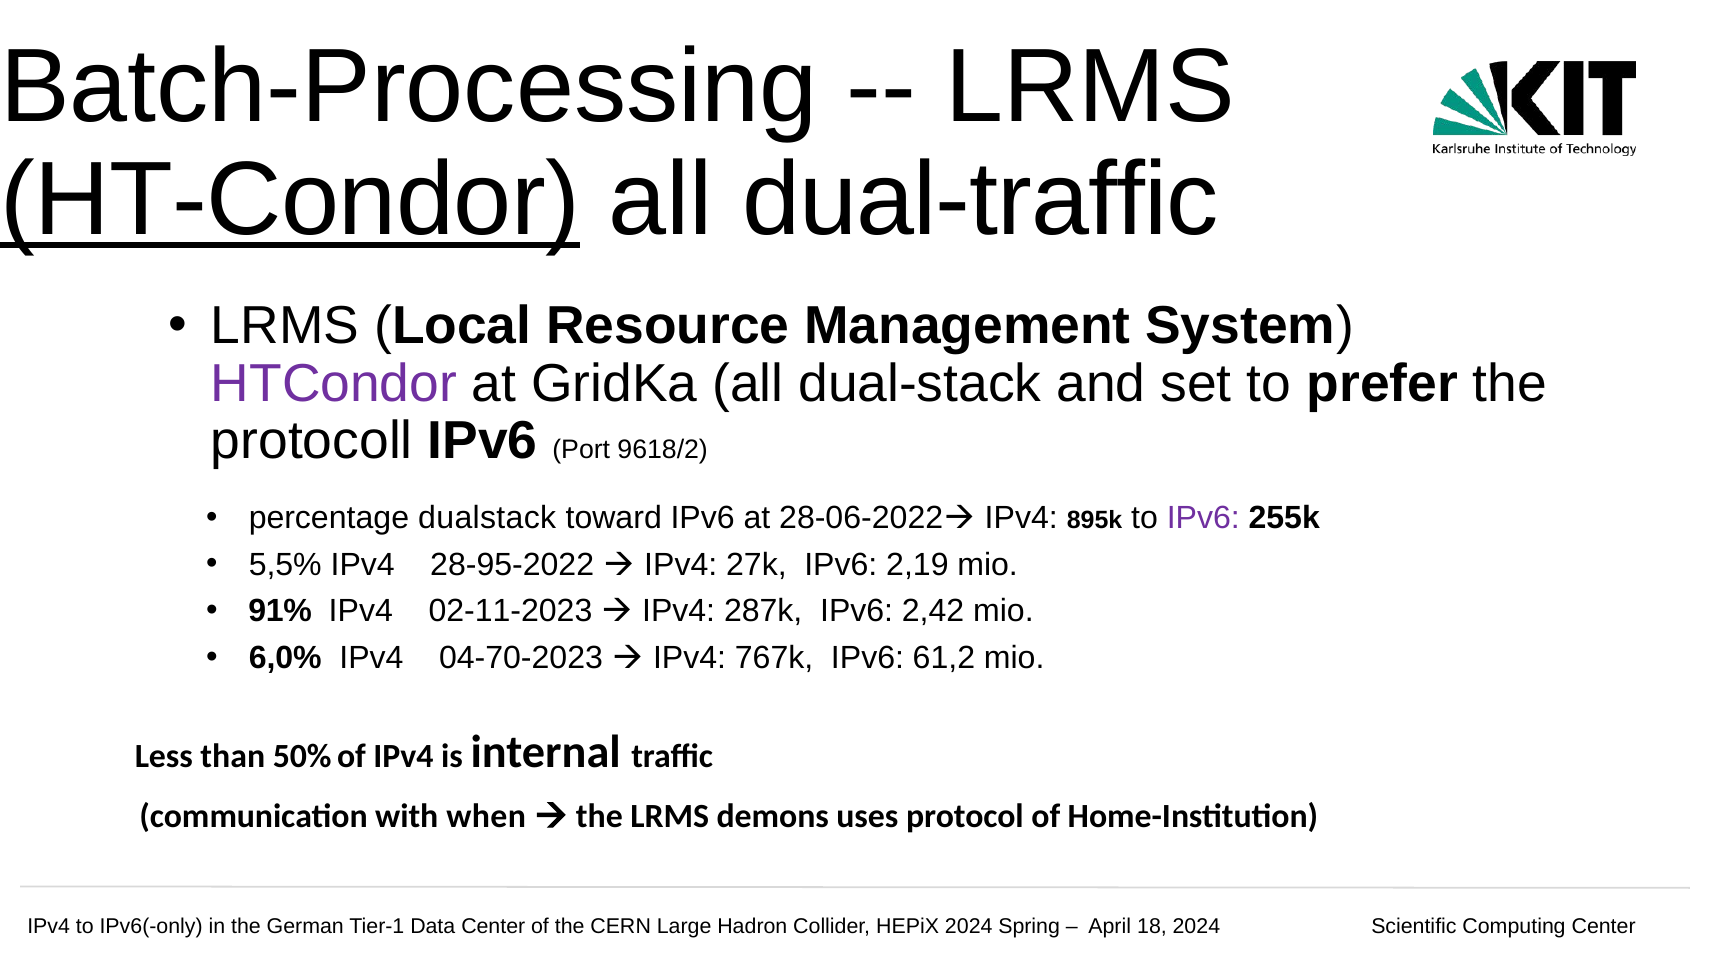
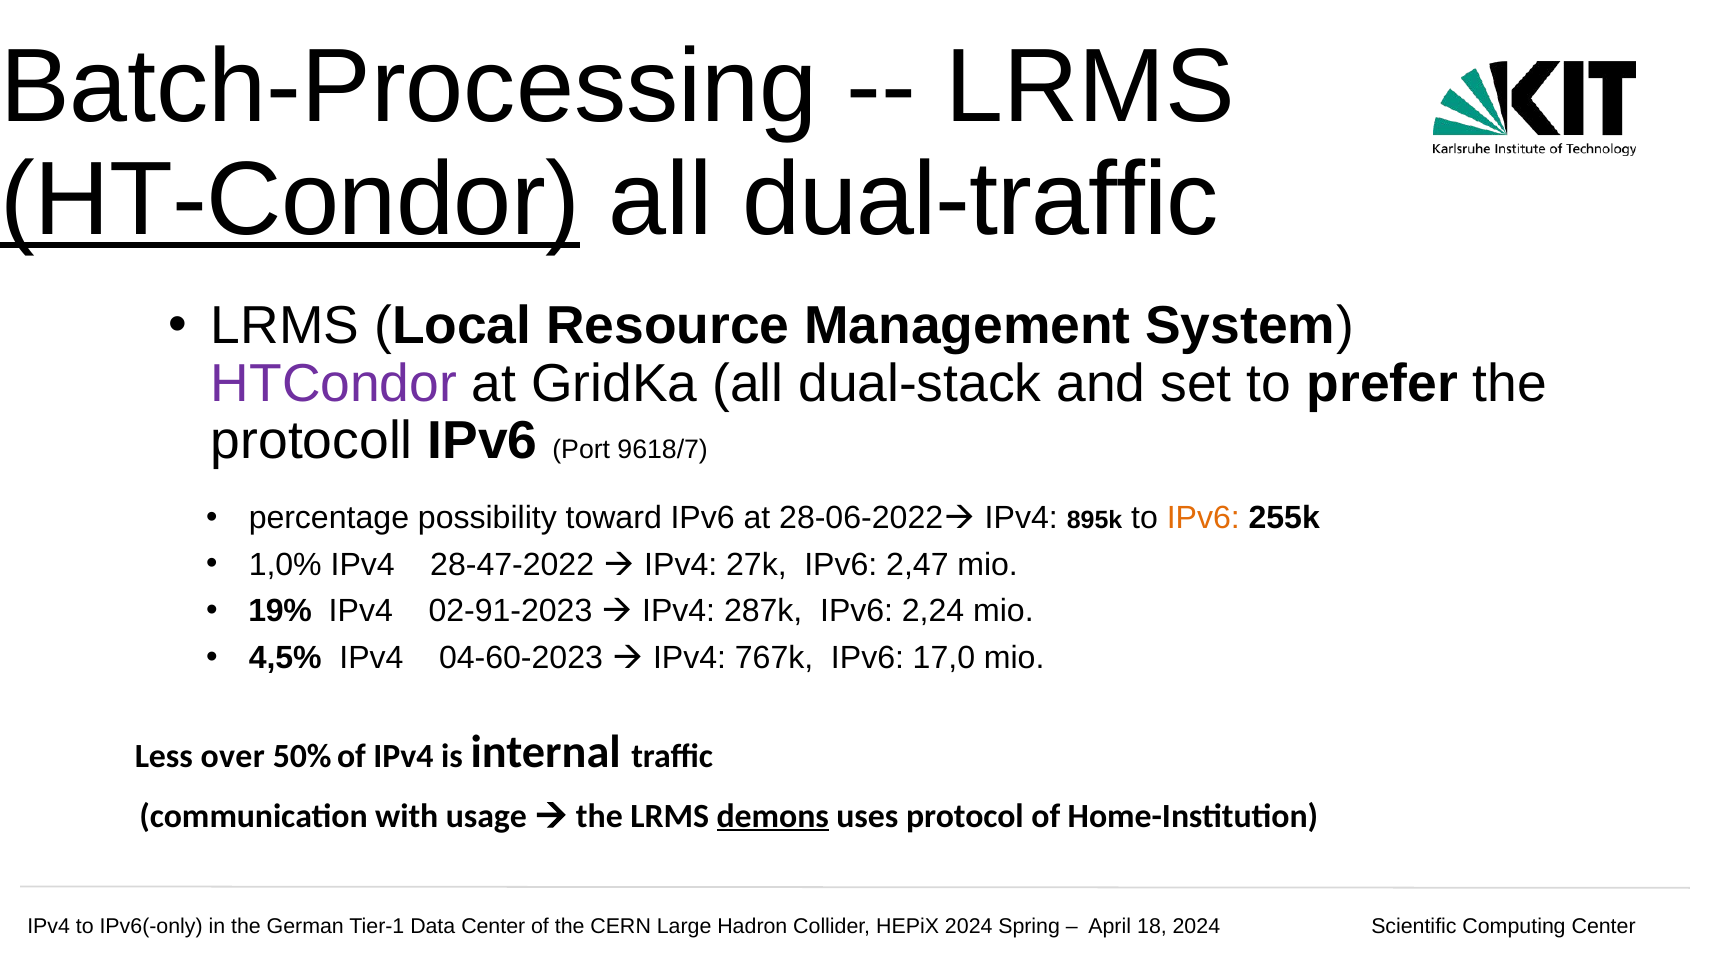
9618/2: 9618/2 -> 9618/7 (663, 450)
dualstack: dualstack -> possibility (487, 518)
IPv6 colour: purple -> orange (1203, 518)
5,5%: 5,5% -> 1,0% (285, 564)
28-95-2022: 28-95-2022 -> 28-47-2022 (512, 564)
2,19: 2,19 -> 2,47 (917, 564)
91%: 91% -> 19% (280, 611)
02-11-2023: 02-11-2023 -> 02-91-2023 (510, 611)
2,42: 2,42 -> 2,24 (933, 611)
6,0%: 6,0% -> 4,5% (285, 657)
04-70-2023: 04-70-2023 -> 04-60-2023 (521, 657)
61,2: 61,2 -> 17,0 (944, 657)
than: than -> over (233, 757)
when: when -> usage (486, 816)
demons underline: none -> present (773, 816)
